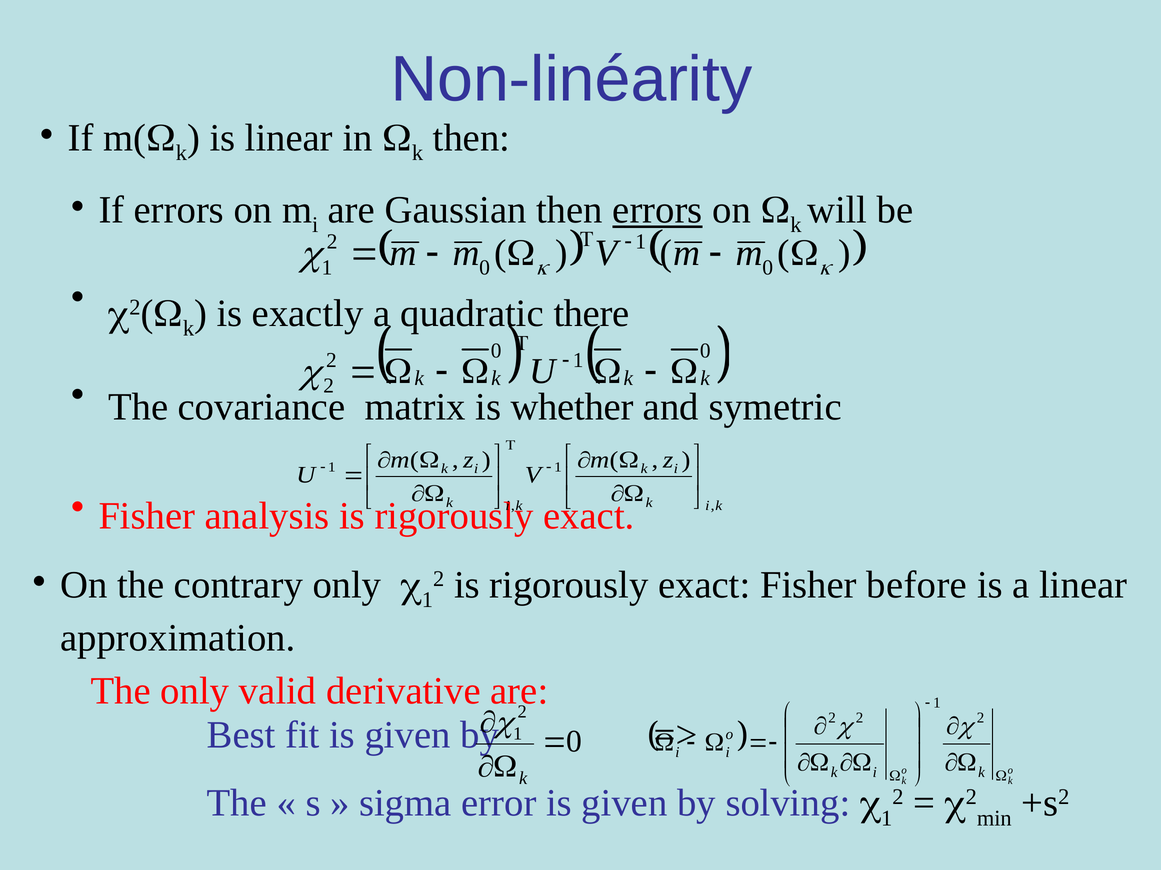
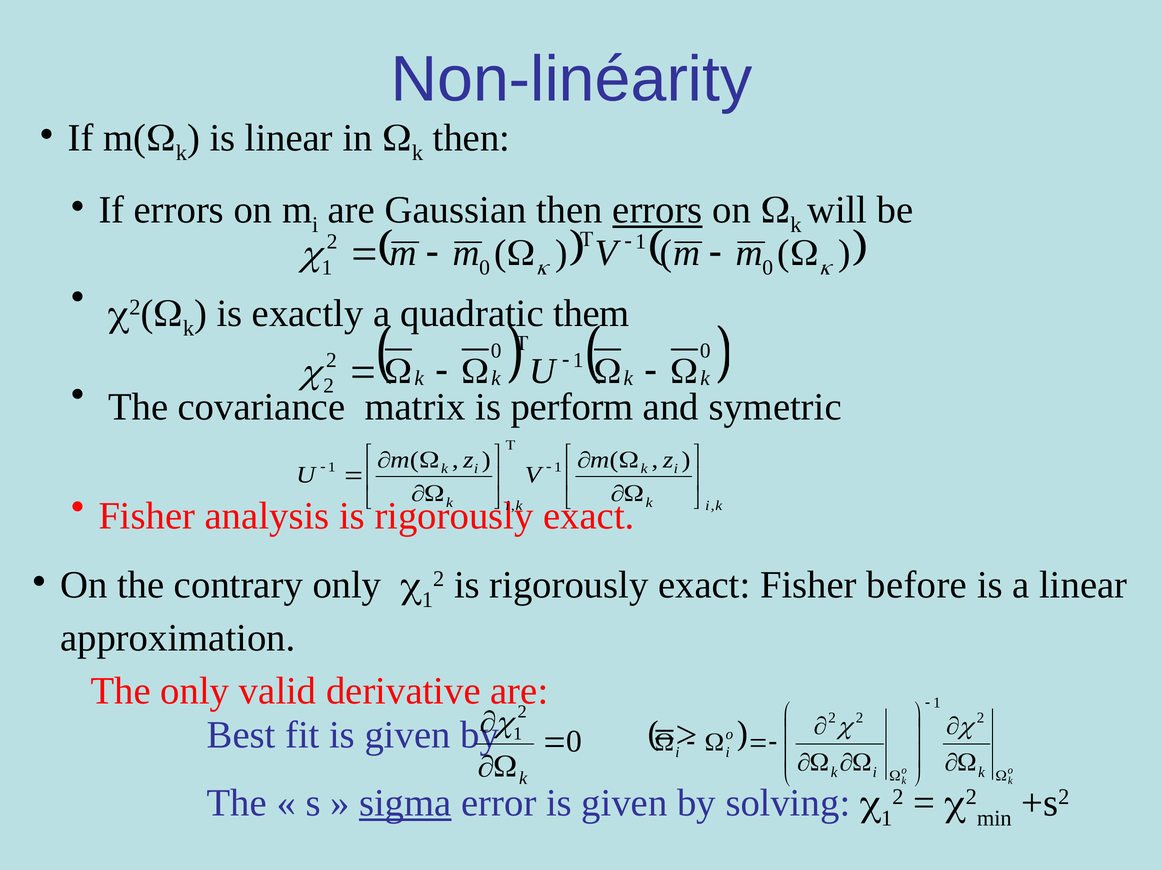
there: there -> them (591, 314)
whether: whether -> perform (572, 407)
sigma underline: none -> present (405, 804)
